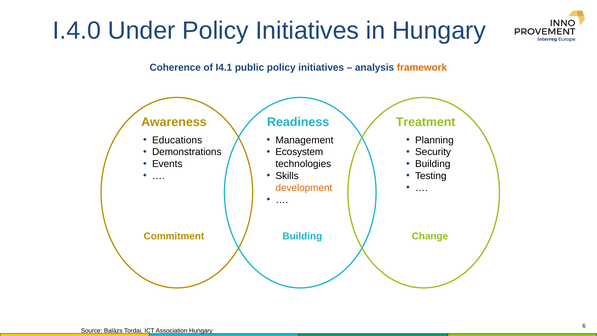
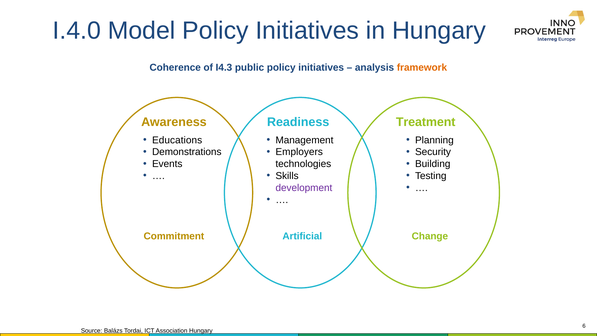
Under: Under -> Model (142, 31)
I4.1: I4.1 -> I4.3 (224, 67)
Ecosystem: Ecosystem -> Employers (299, 152)
development colour: orange -> purple (304, 188)
Commitment Building: Building -> Artificial (302, 236)
